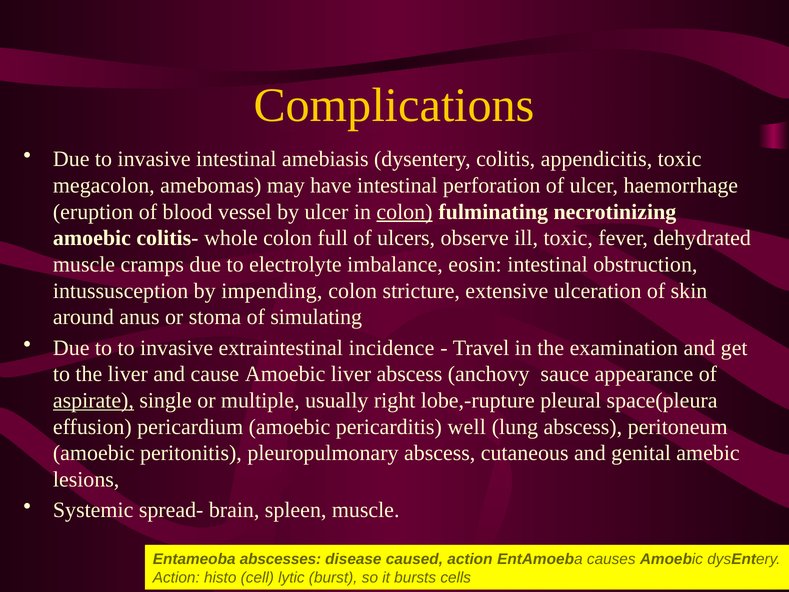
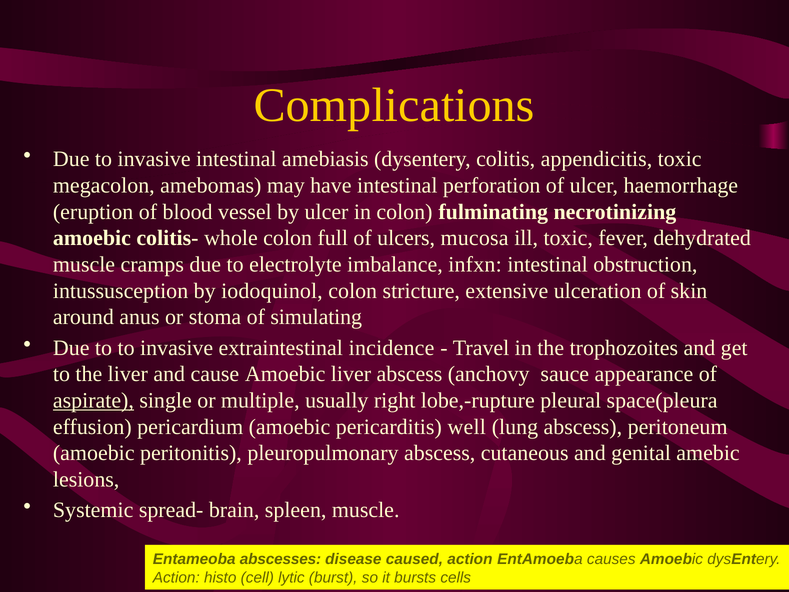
colon underline: present -> none (404, 212)
observe: observe -> mucosa (475, 238)
eosin: eosin -> infxn (475, 264)
impending: impending -> iodoquinol (272, 291)
examination: examination -> trophozoites (624, 348)
